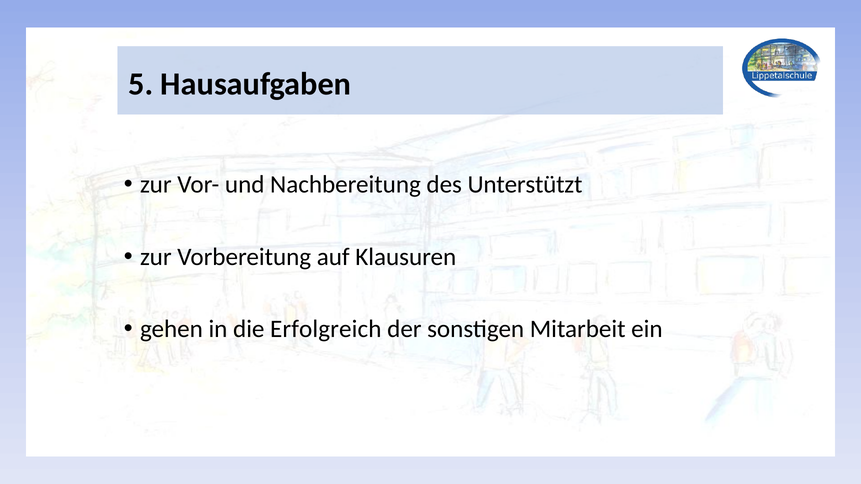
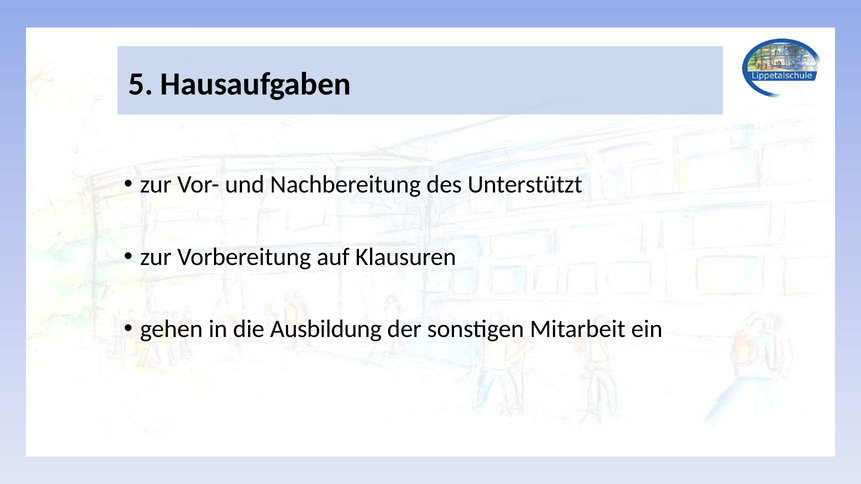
Erfolgreich: Erfolgreich -> Ausbildung (326, 329)
